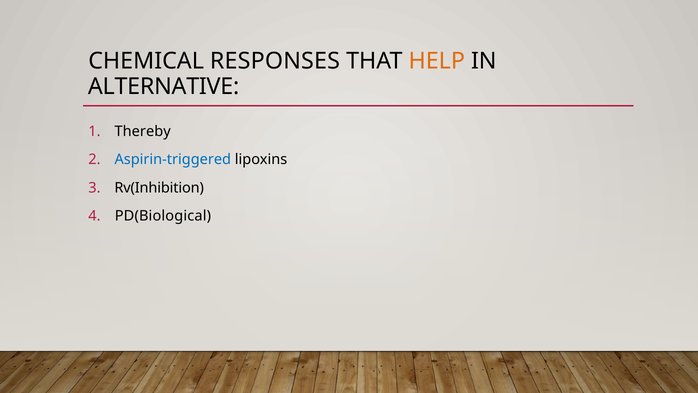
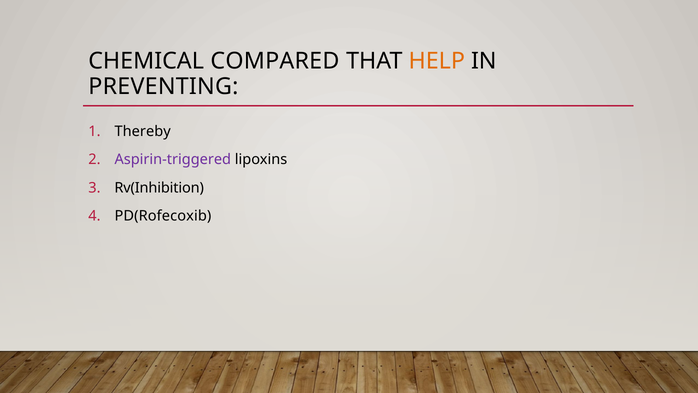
RESPONSES: RESPONSES -> COMPARED (275, 61)
ALTERNATIVE: ALTERNATIVE -> PREVENTING (163, 86)
Aspirin-triggered colour: blue -> purple (173, 159)
PD(Biological: PD(Biological -> PD(Rofecoxib (163, 216)
